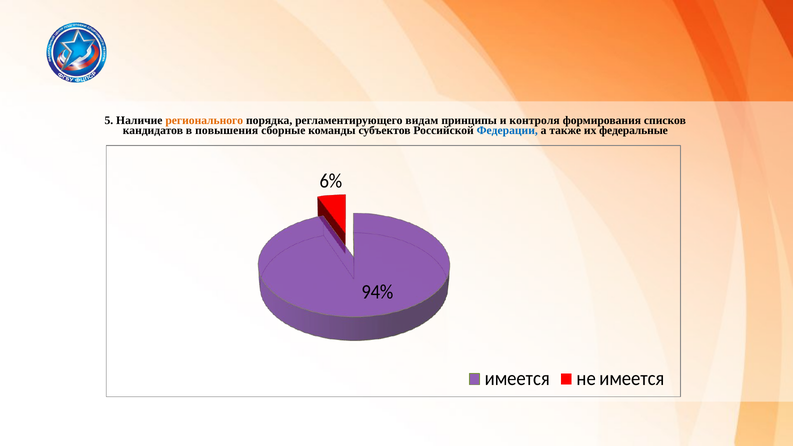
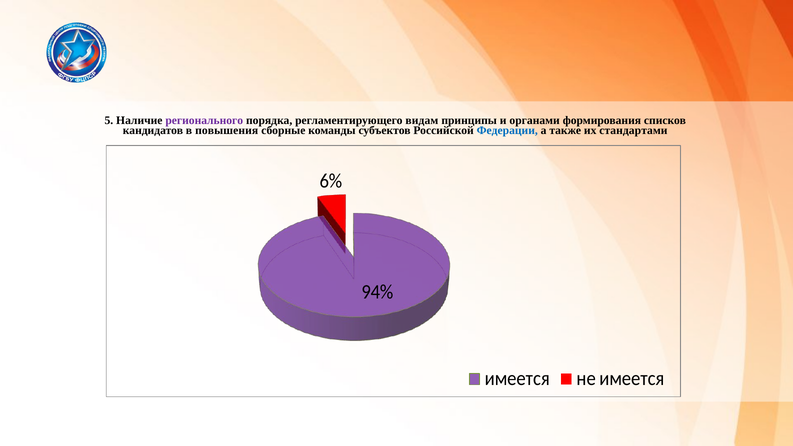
регионального colour: orange -> purple (204, 120)
контроля: контроля -> органами (535, 120)
федеральные: федеральные -> стандартами (633, 130)
